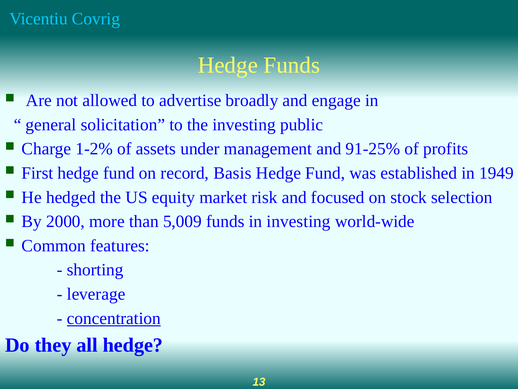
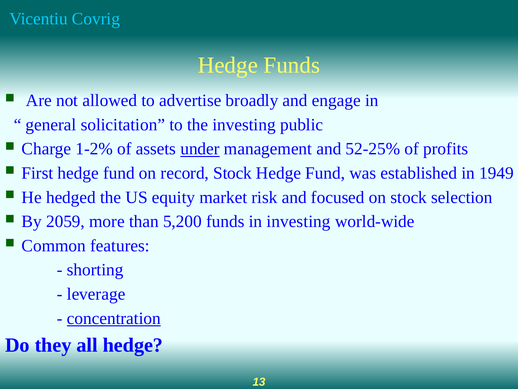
under underline: none -> present (200, 149)
91-25%: 91-25% -> 52-25% (373, 149)
record Basis: Basis -> Stock (233, 173)
2000: 2000 -> 2059 (66, 221)
5,009: 5,009 -> 5,200 (182, 221)
